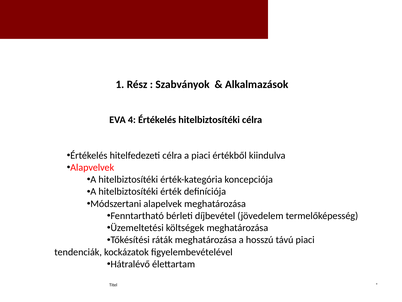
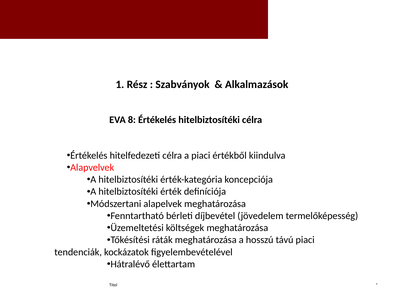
4: 4 -> 8 (132, 120)
